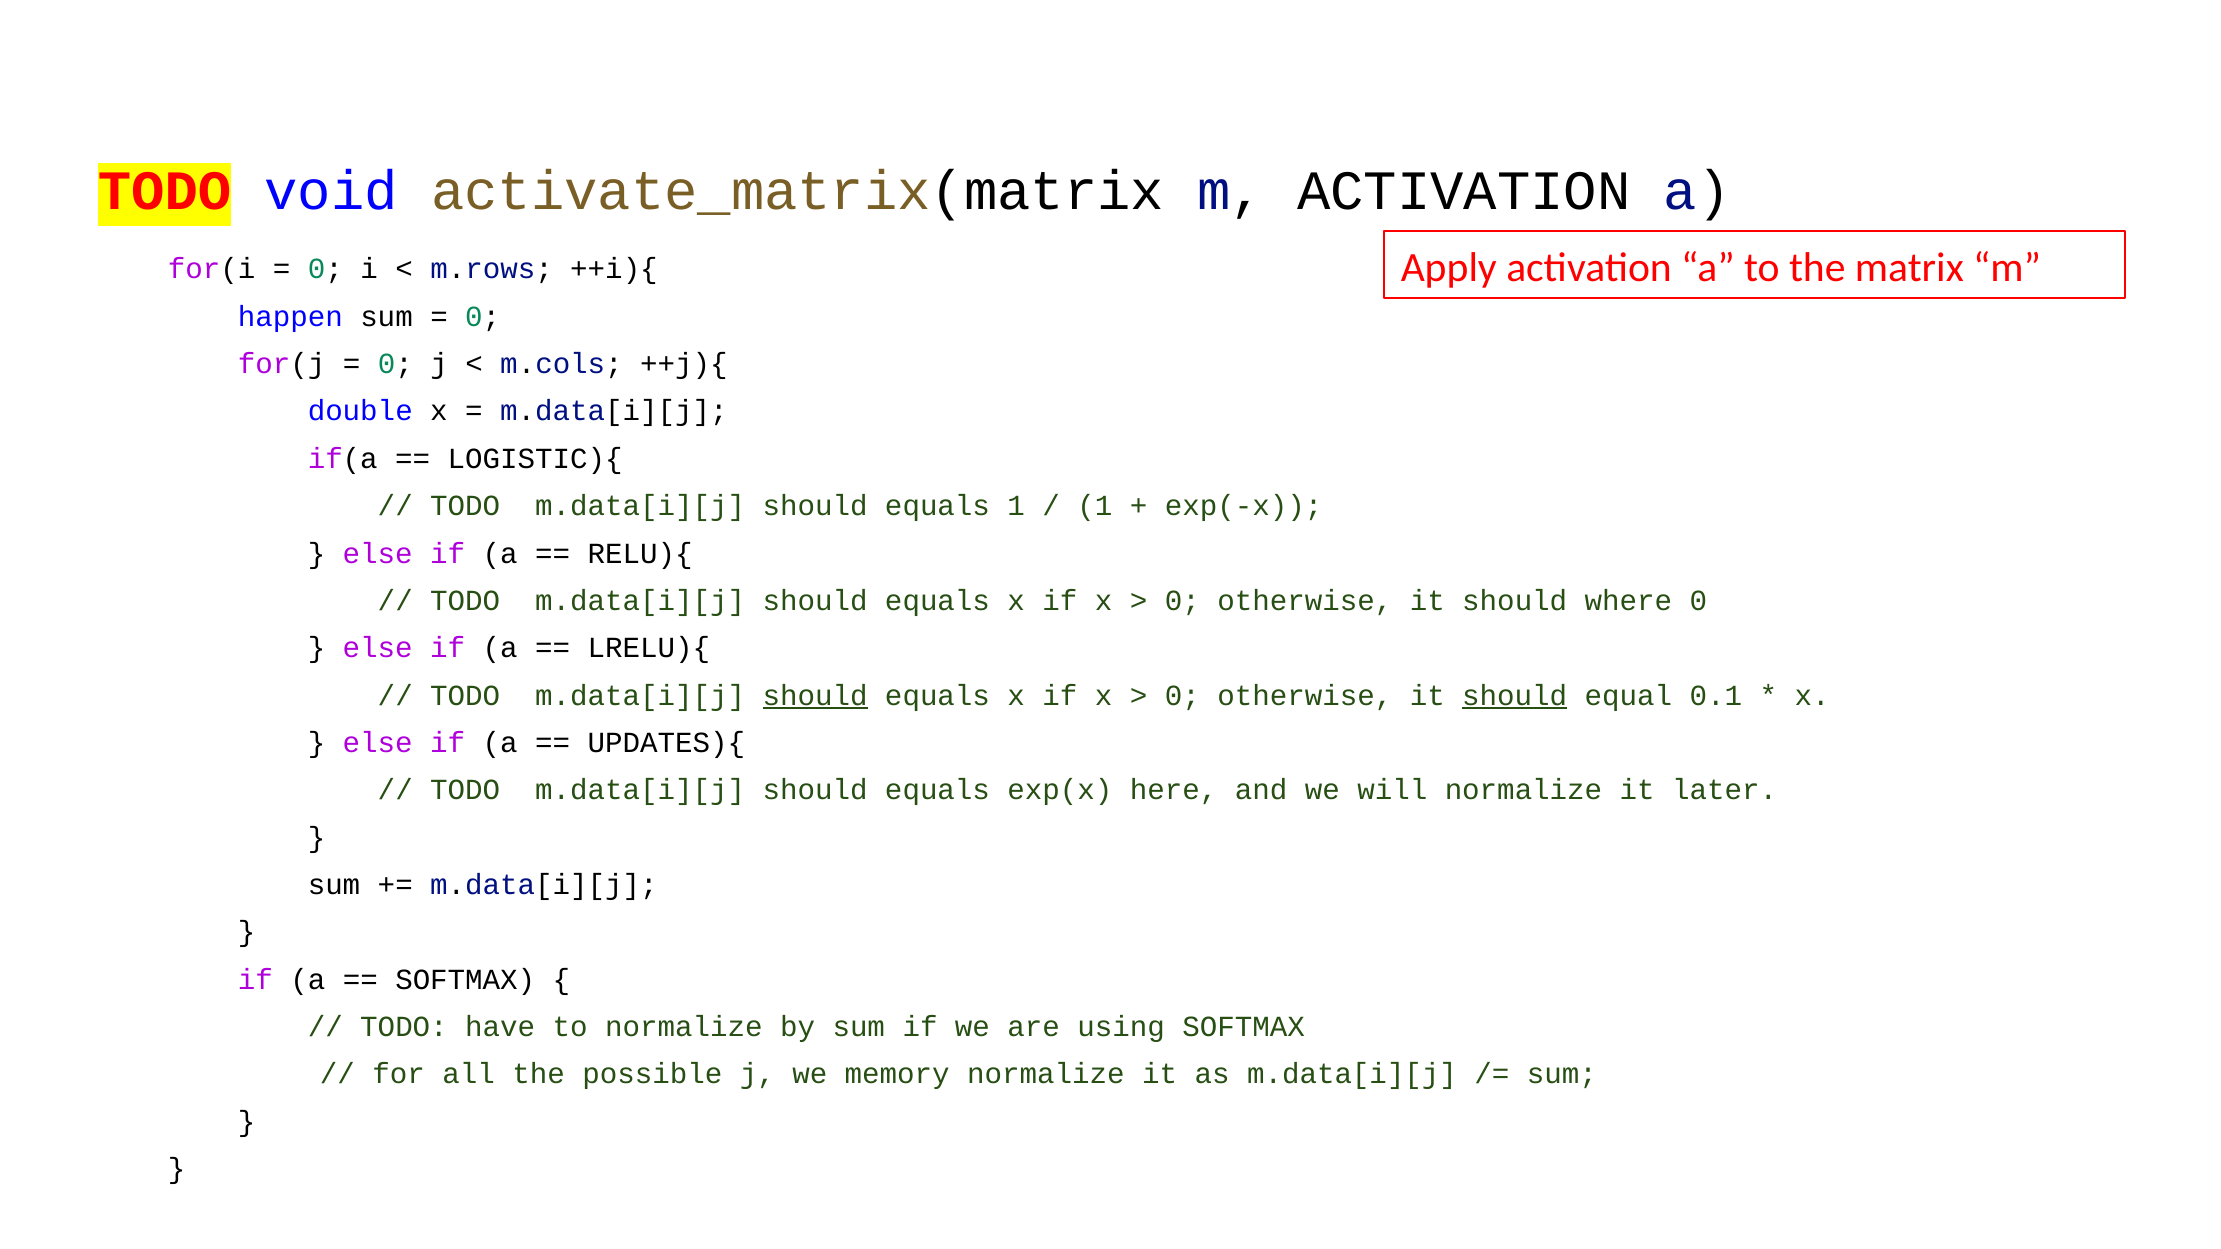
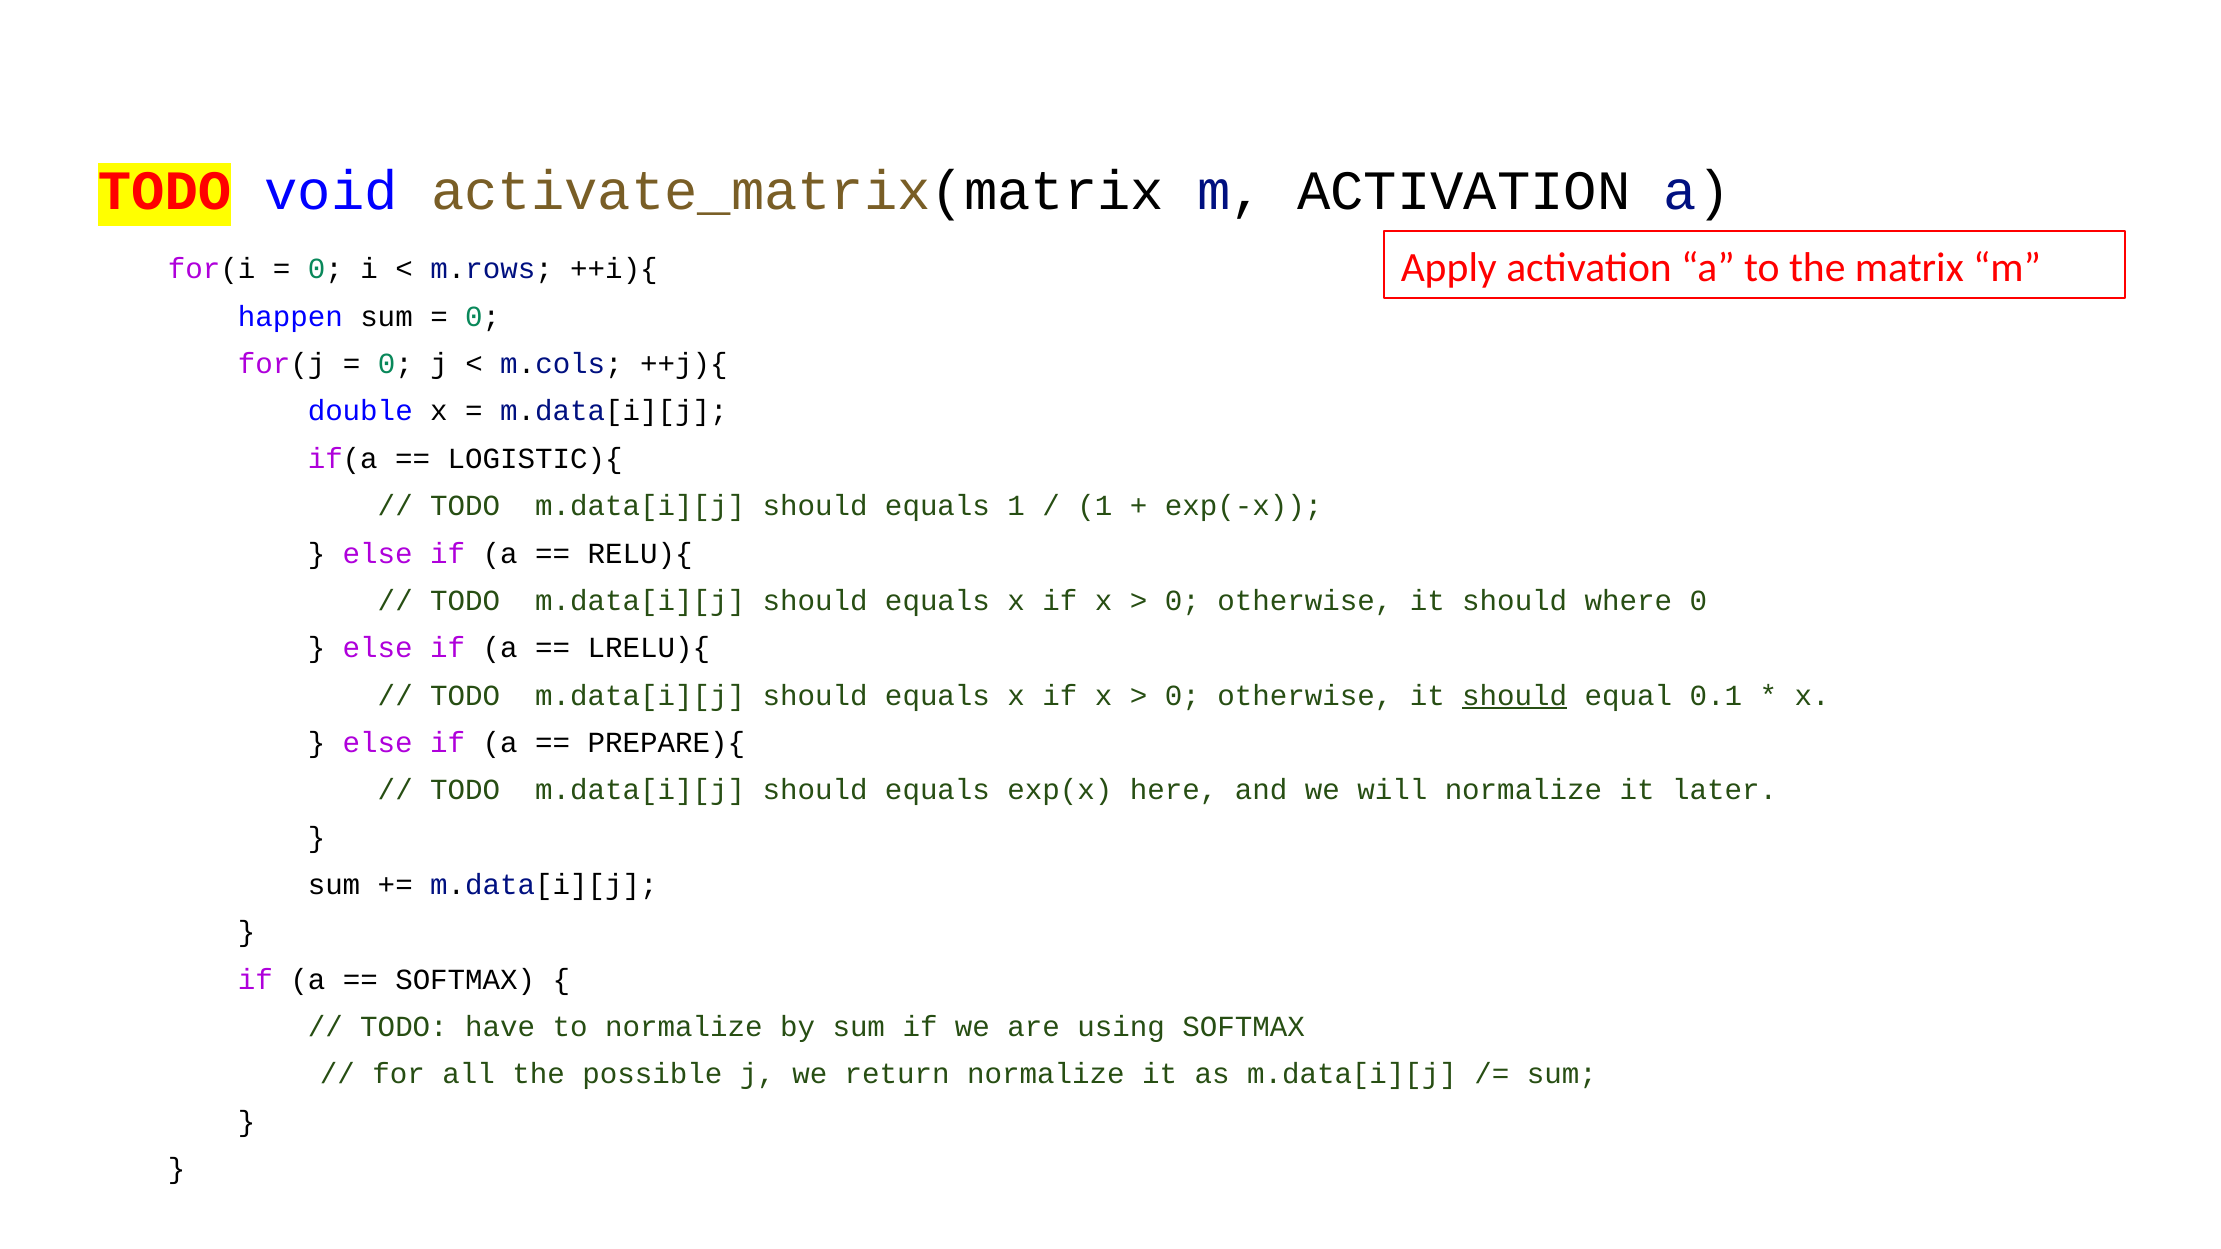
should underline: present -> none (815, 696)
UPDATES){: UPDATES){ -> PREPARE){ (666, 743)
memory: memory -> return (897, 1074)
